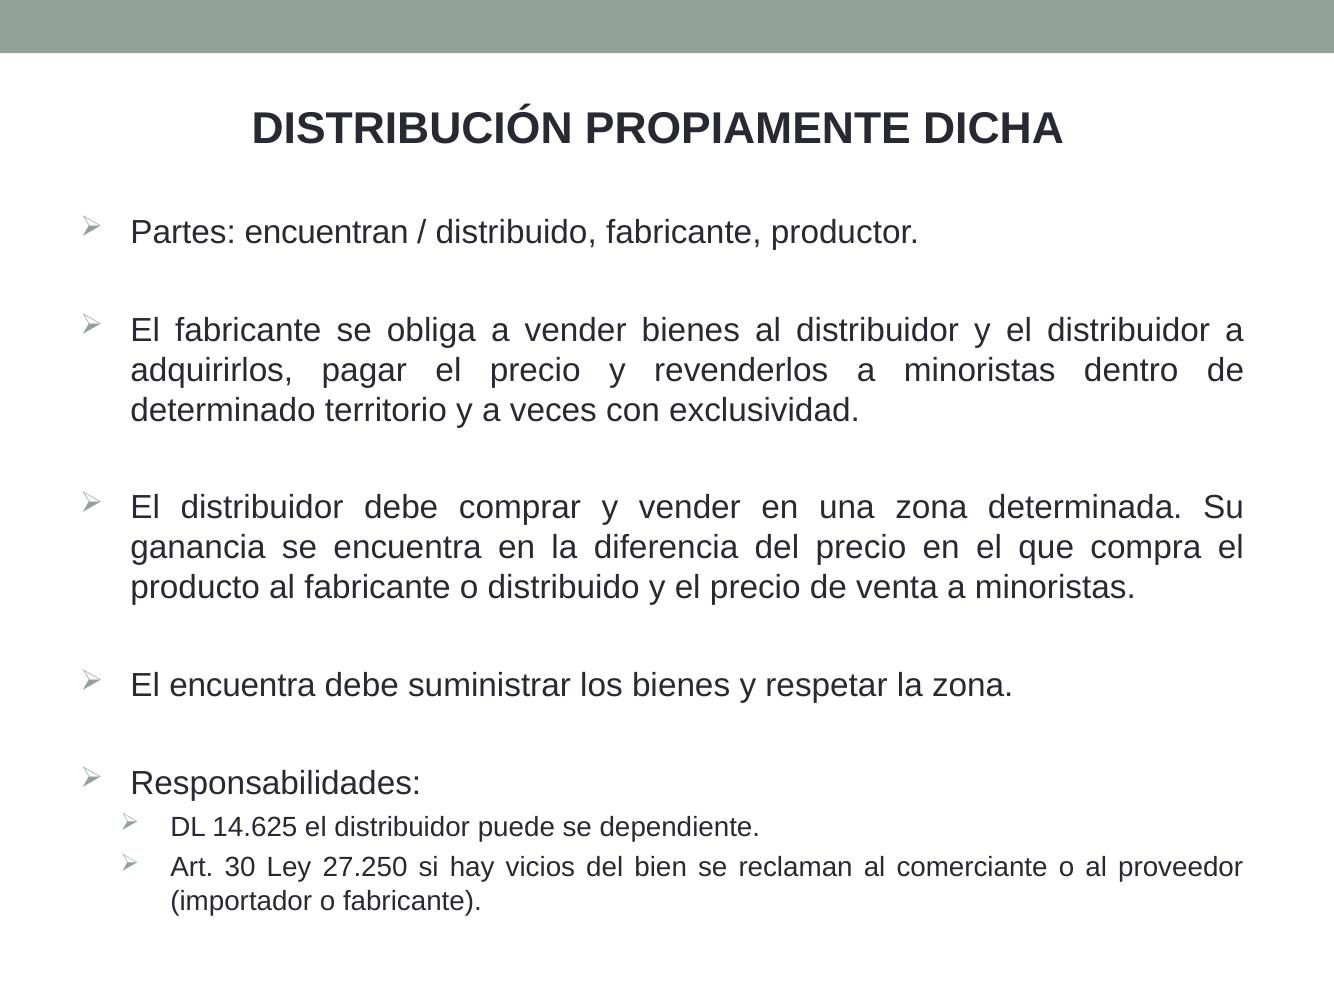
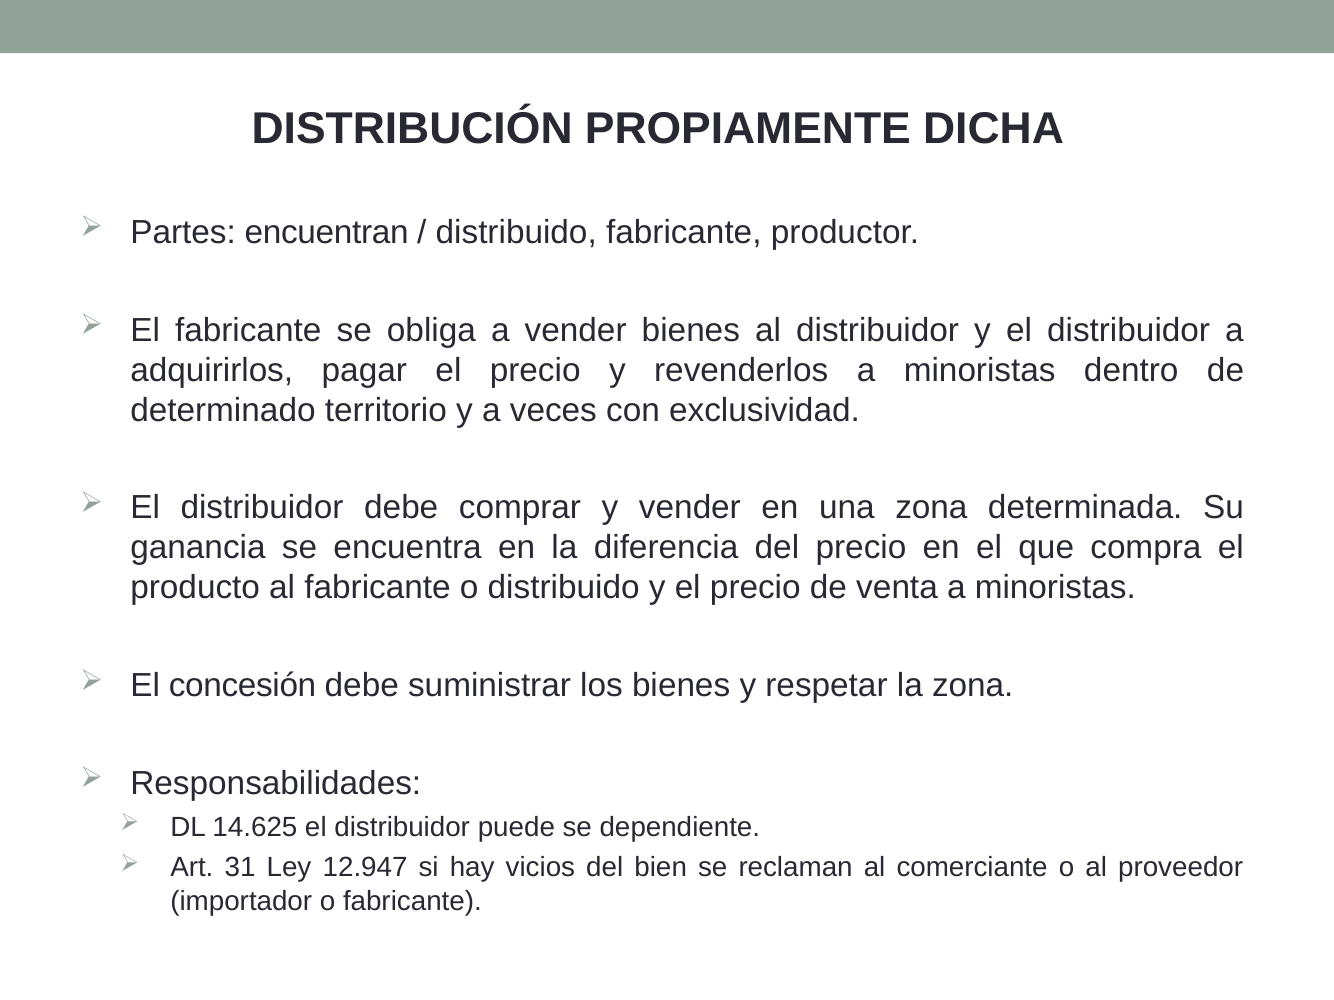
El encuentra: encuentra -> concesión (243, 686)
30: 30 -> 31 (240, 868)
27.250: 27.250 -> 12.947 (365, 868)
